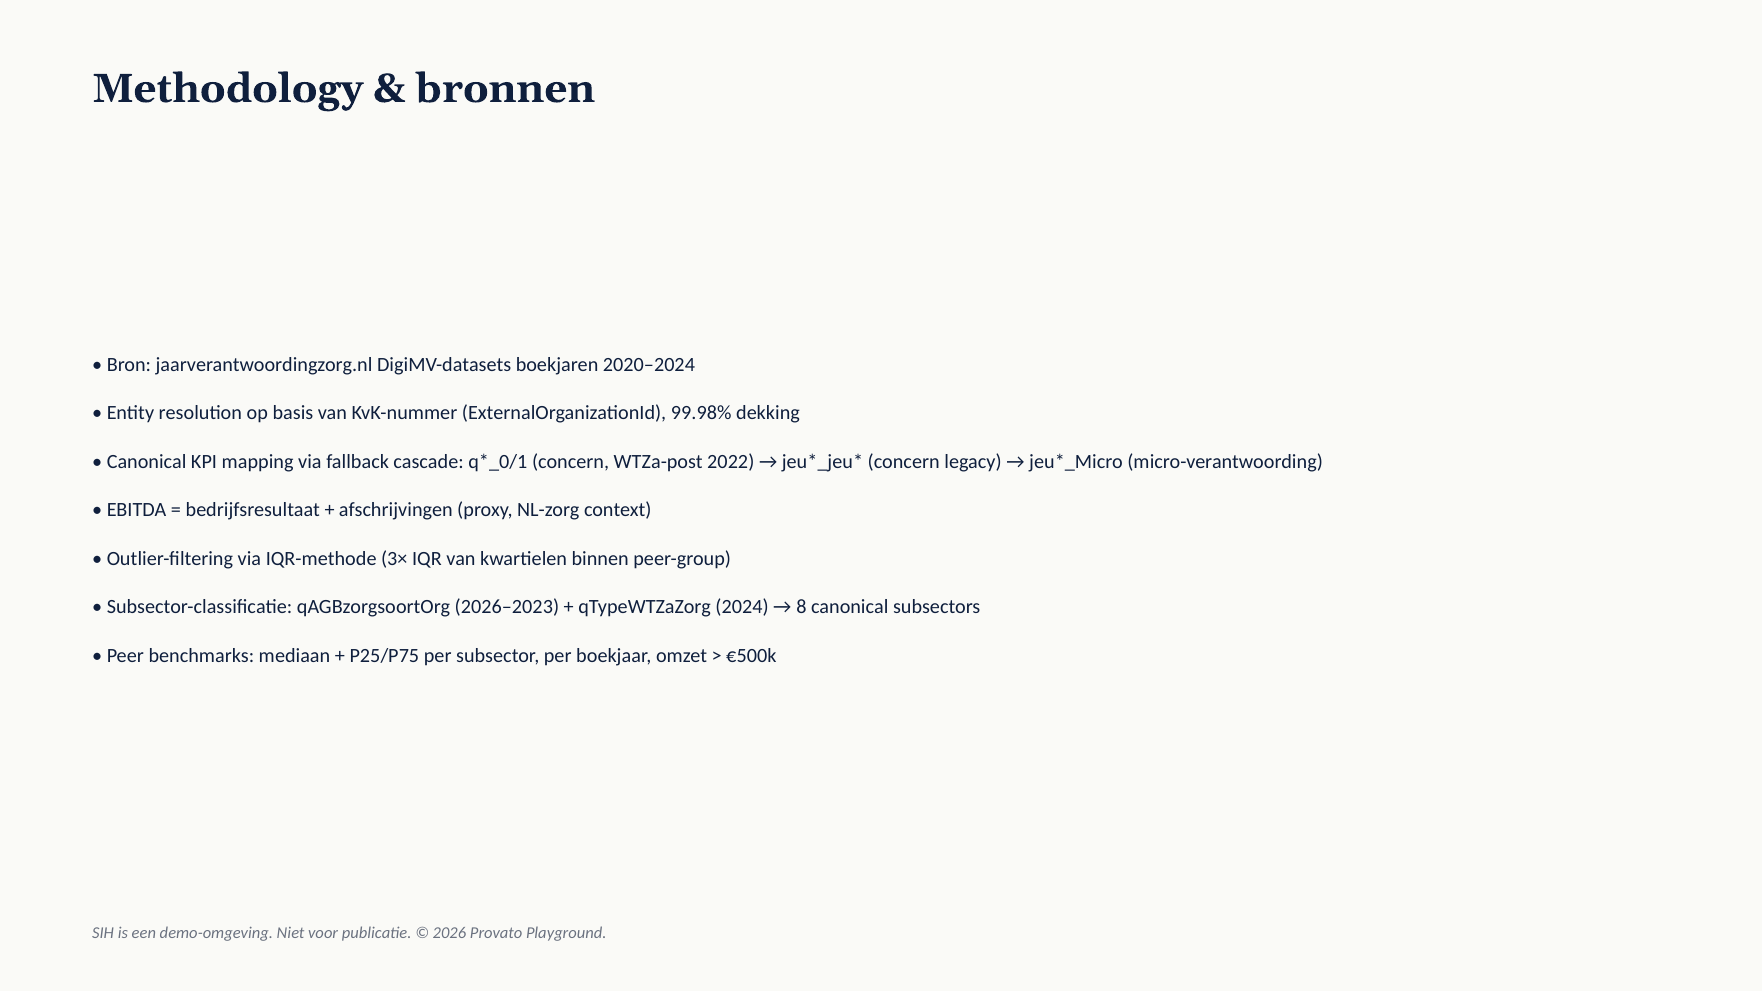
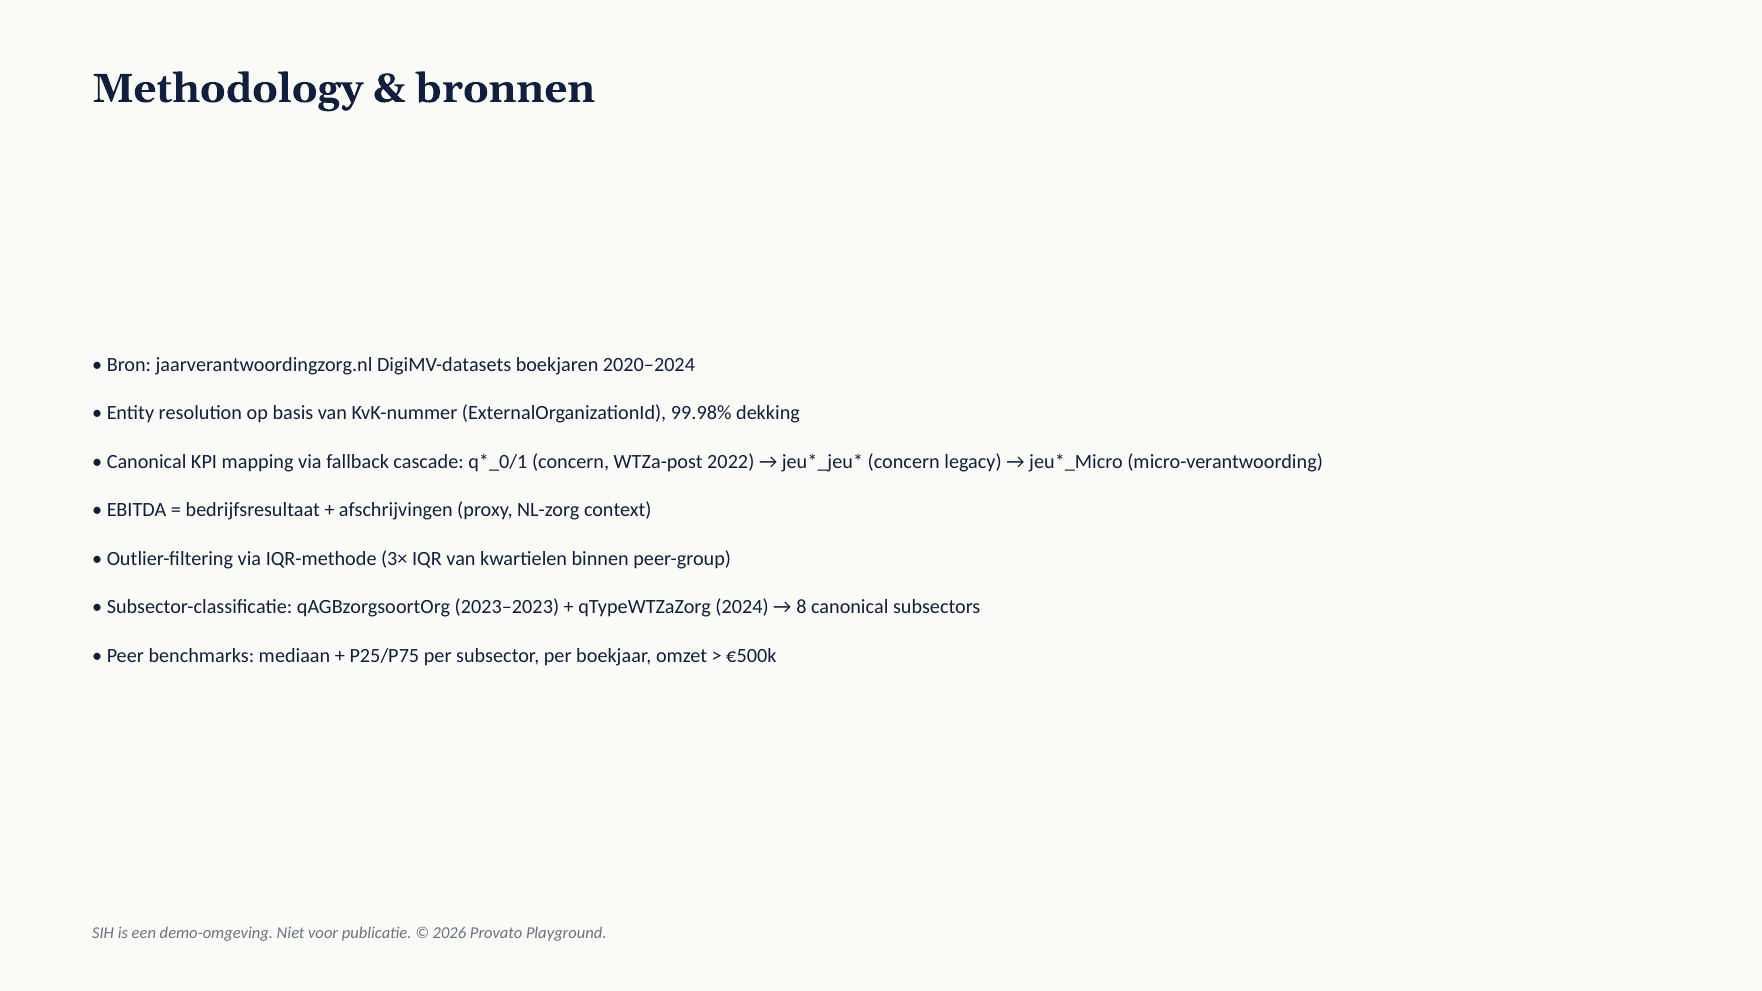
2026–2023: 2026–2023 -> 2023–2023 (507, 607)
